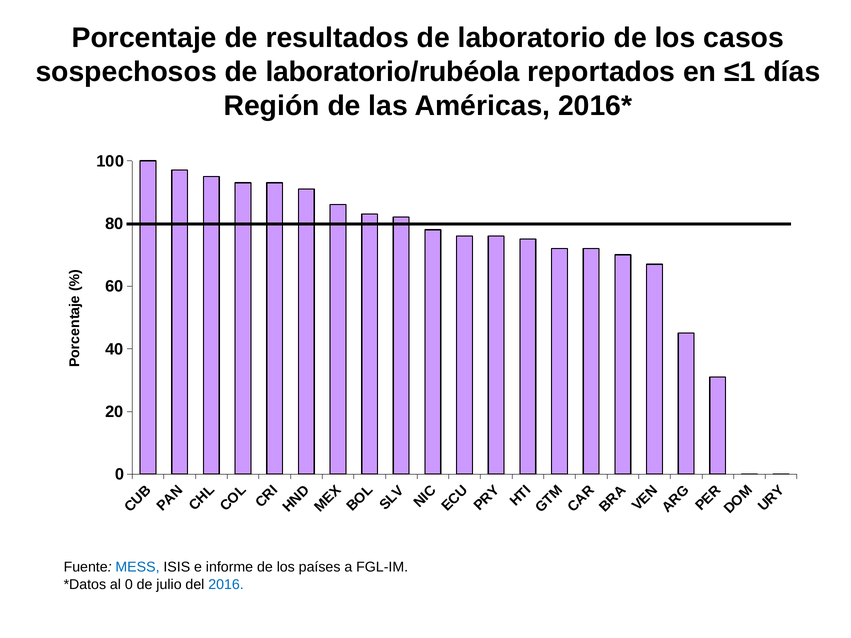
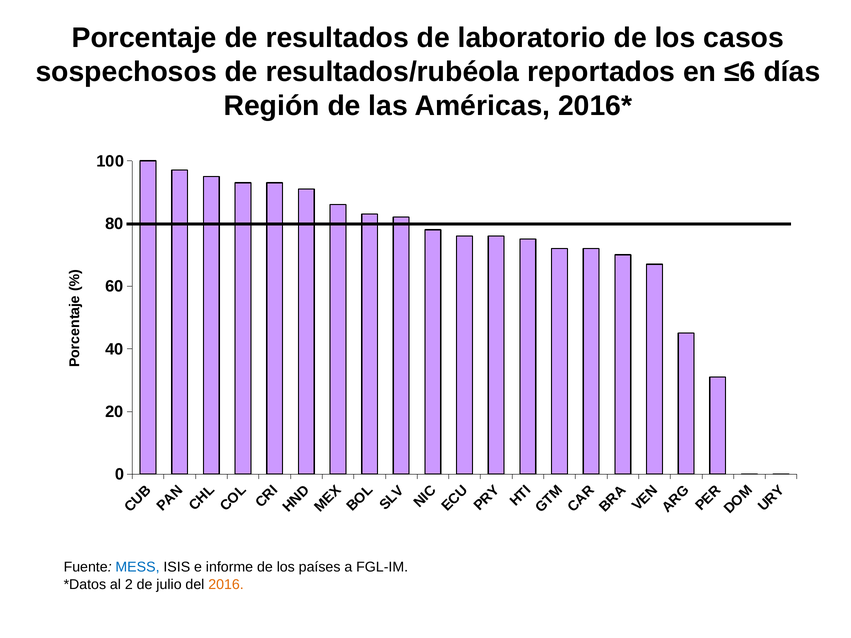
laboratorio/rubéola: laboratorio/rubéola -> resultados/rubéola (392, 72)
≤1: ≤1 -> ≤6 (740, 72)
al 0: 0 -> 2 (129, 585)
2016 colour: blue -> orange (226, 585)
